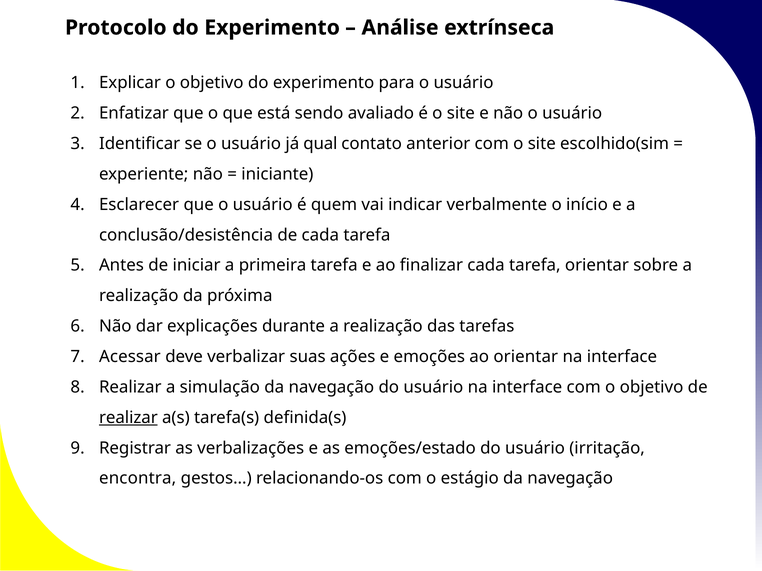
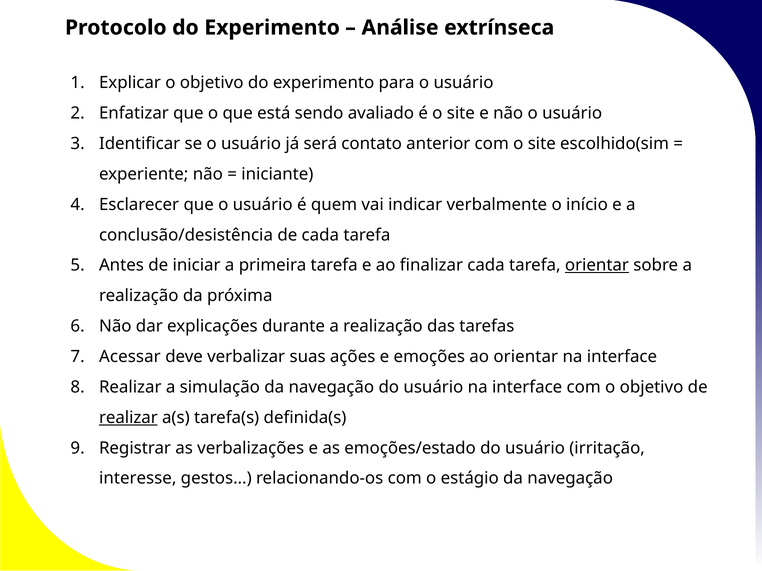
qual: qual -> será (320, 144)
orientar underline: none -> present (597, 266)
encontra: encontra -> interesse (138, 479)
